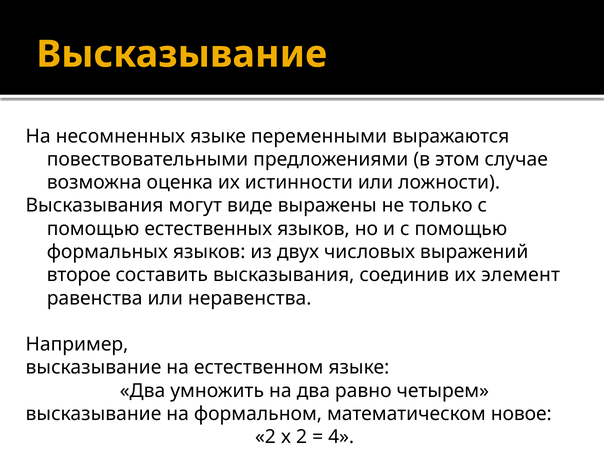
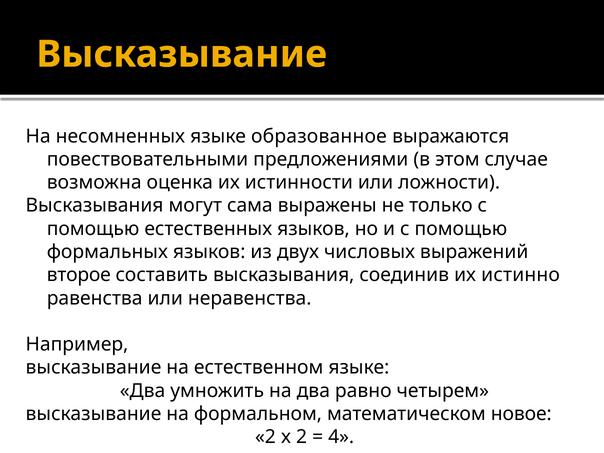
переменными: переменными -> образованное (319, 136)
виде: виде -> сама (250, 206)
элемент: элемент -> истинно (521, 275)
